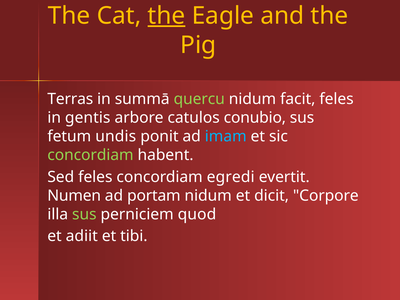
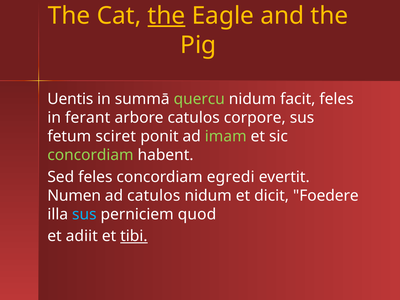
Terras: Terras -> Uentis (70, 99)
gentis: gentis -> ferant (88, 118)
conubio: conubio -> corpore (255, 118)
undis: undis -> sciret (116, 136)
imam colour: light blue -> light green (226, 136)
ad portam: portam -> catulos (154, 196)
Corpore: Corpore -> Foedere (326, 196)
sus colour: light green -> light blue (84, 214)
tibi underline: none -> present (134, 236)
